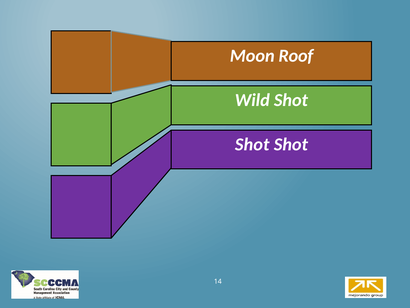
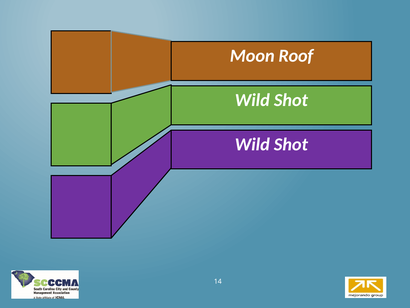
Shot: Shot -> Wild (252, 144)
